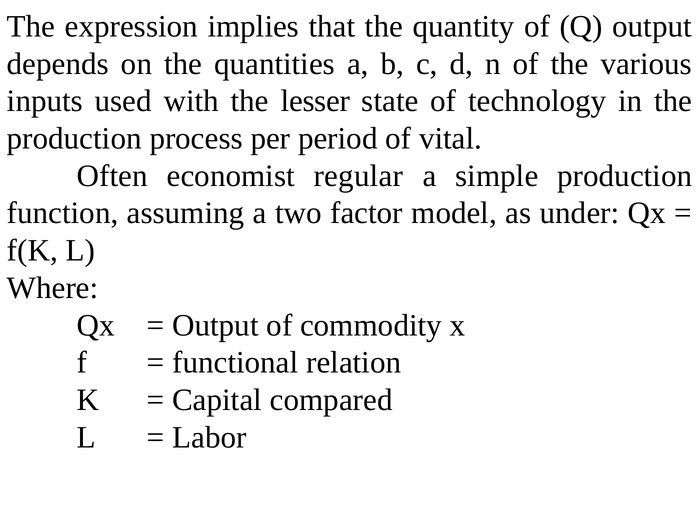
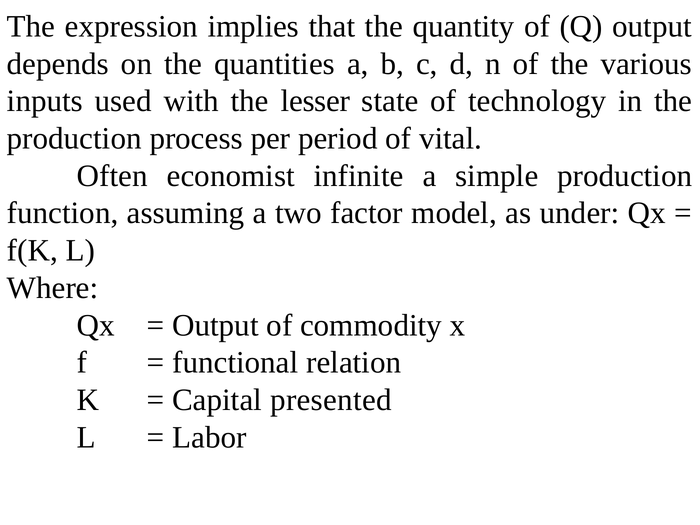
regular: regular -> infinite (359, 176)
compared: compared -> presented (331, 400)
